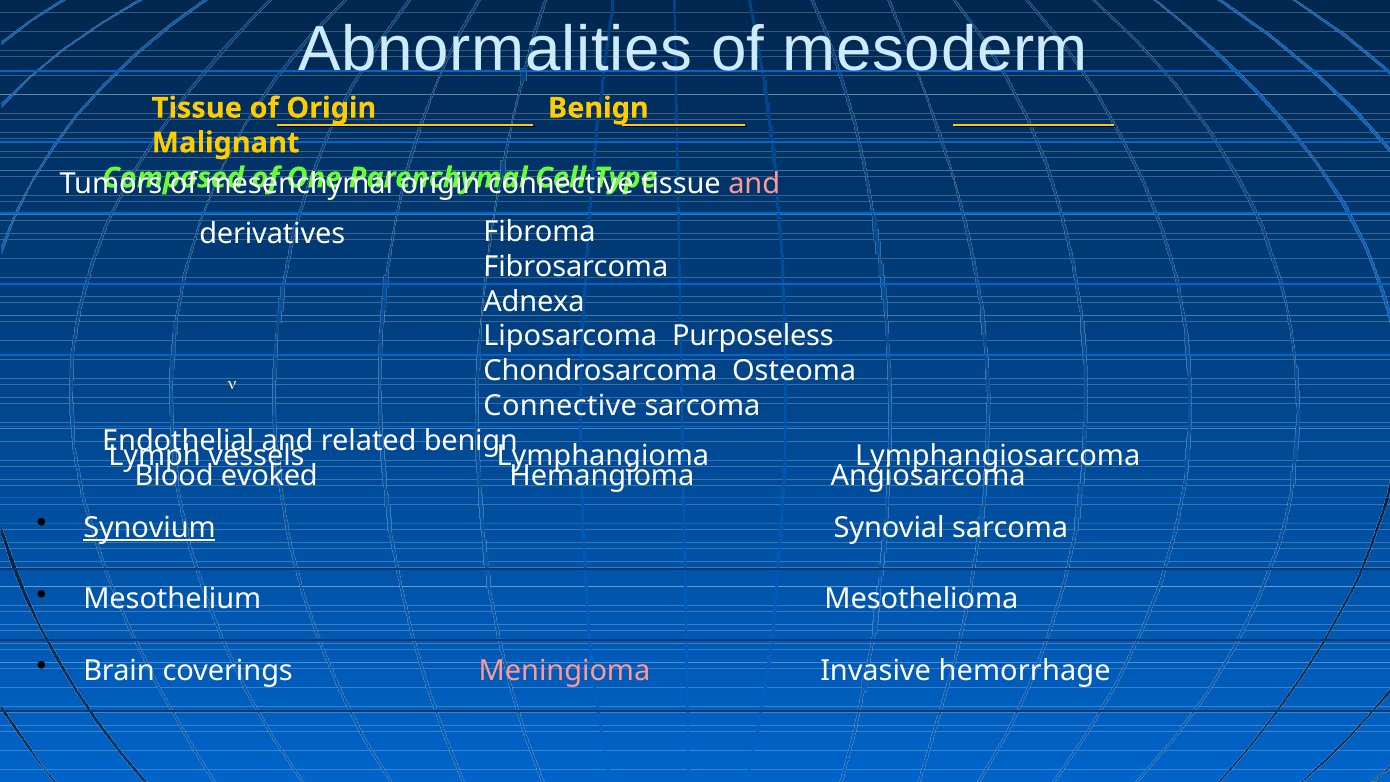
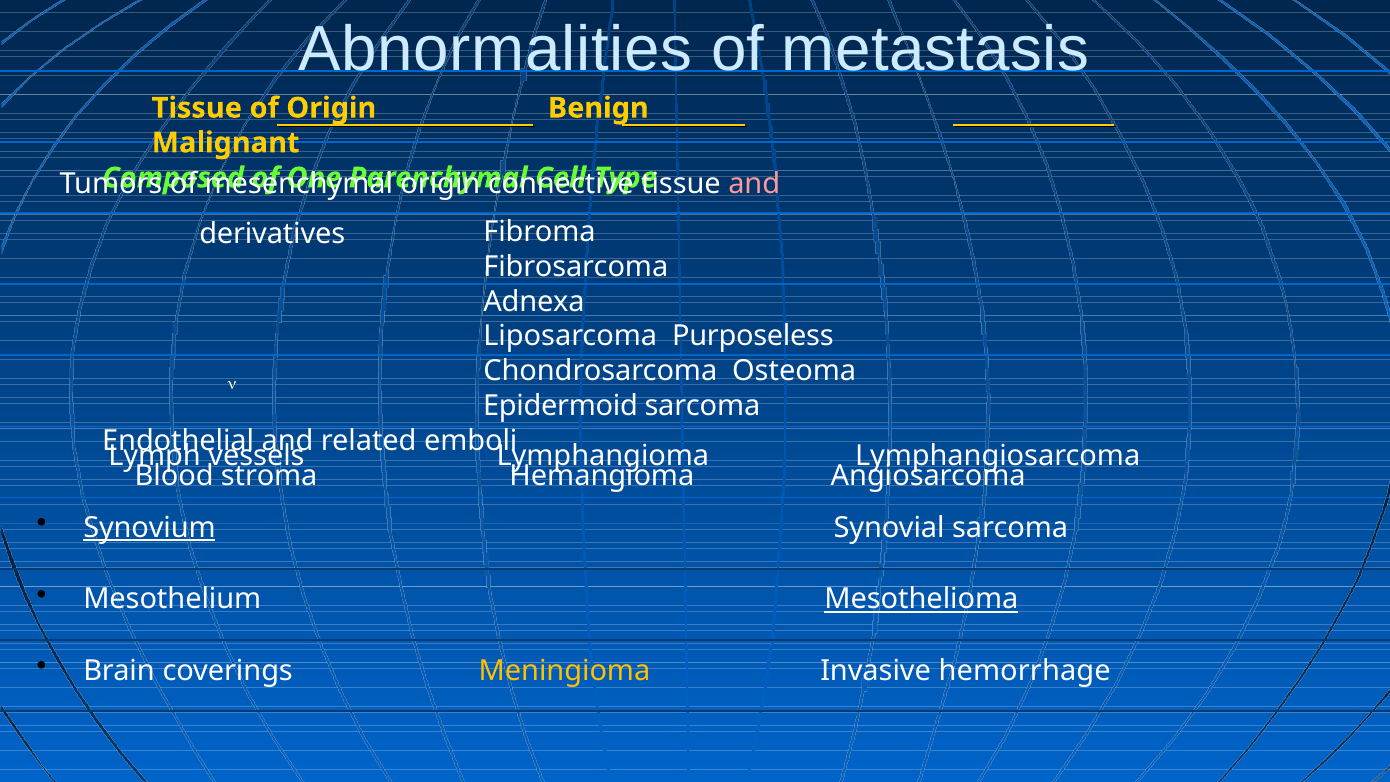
mesoderm: mesoderm -> metastasis (936, 49)
Connective: Connective -> Epidermoid (560, 406)
related benign: benign -> emboli (471, 441)
evoked: evoked -> stroma (269, 476)
Mesothelioma underline: none -> present (921, 599)
Meningioma colour: pink -> yellow (564, 671)
